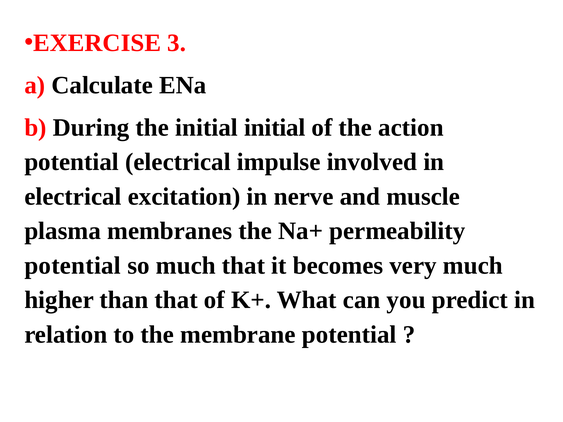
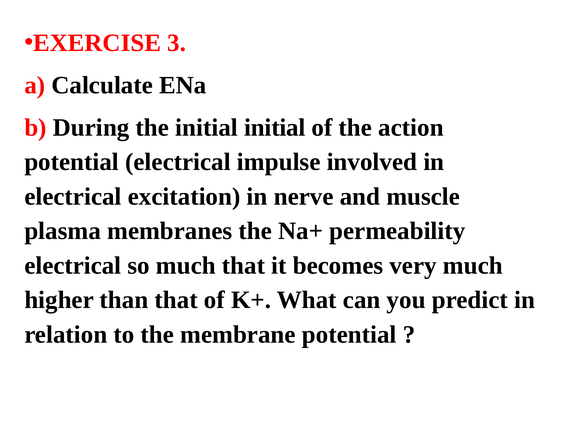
potential: potential -> electrical (73, 266)
